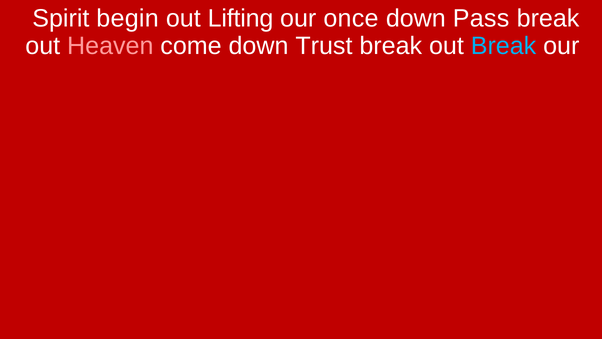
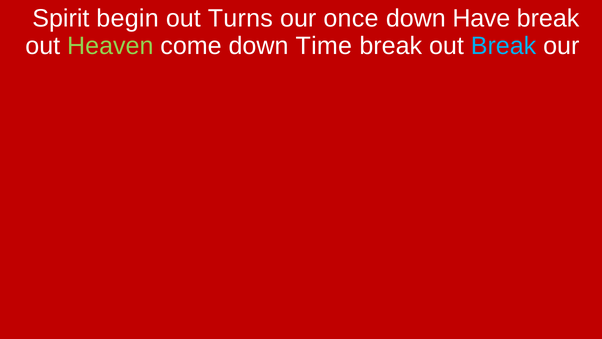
Lifting: Lifting -> Turns (240, 19)
Pass: Pass -> Have (481, 19)
Heaven colour: pink -> light green (110, 46)
Trust: Trust -> Time (324, 46)
